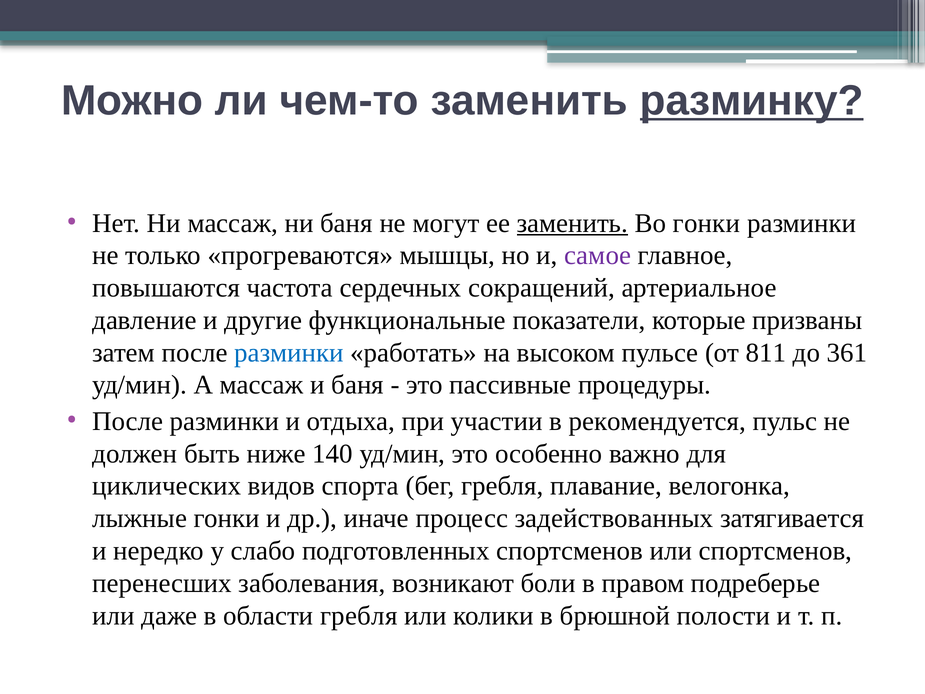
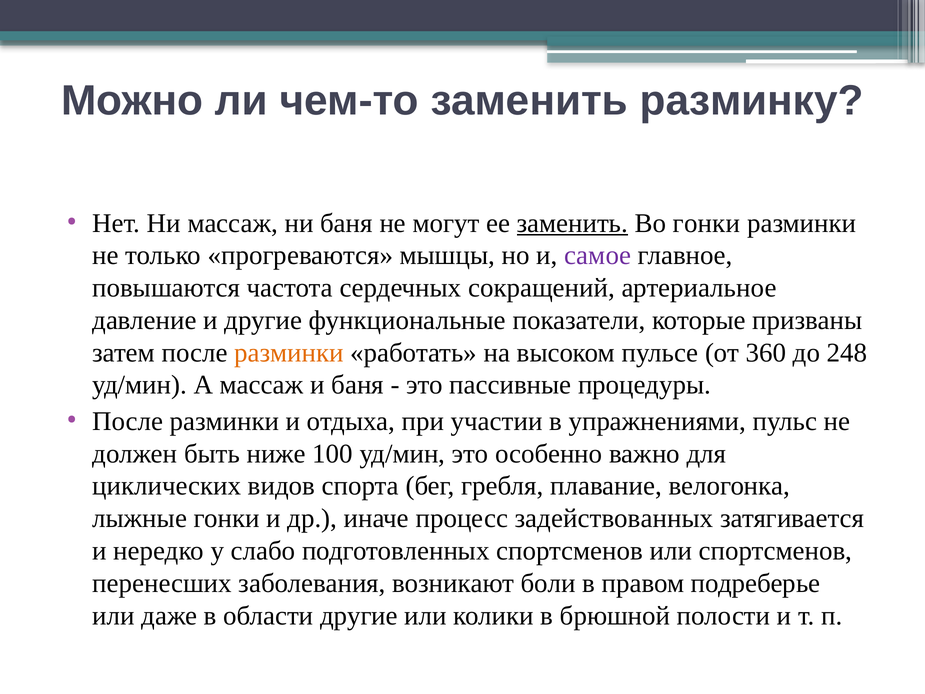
разминку underline: present -> none (752, 101)
разминки colour: blue -> orange (289, 353)
811: 811 -> 360 (766, 353)
361: 361 -> 248 (847, 353)
рекомендуется: рекомендуется -> упражнениями (657, 421)
140: 140 -> 100 (333, 454)
области гребля: гребля -> другие (359, 615)
